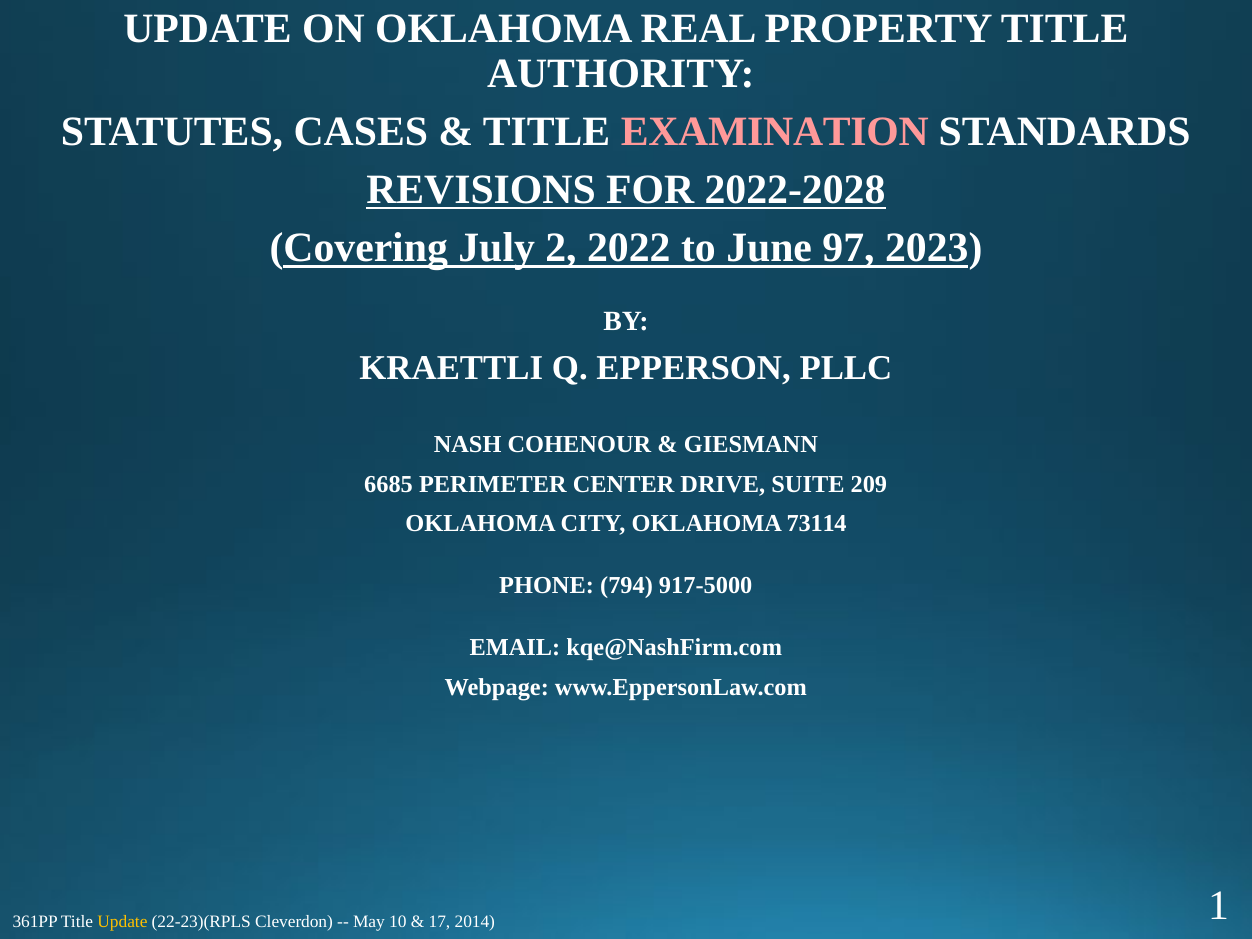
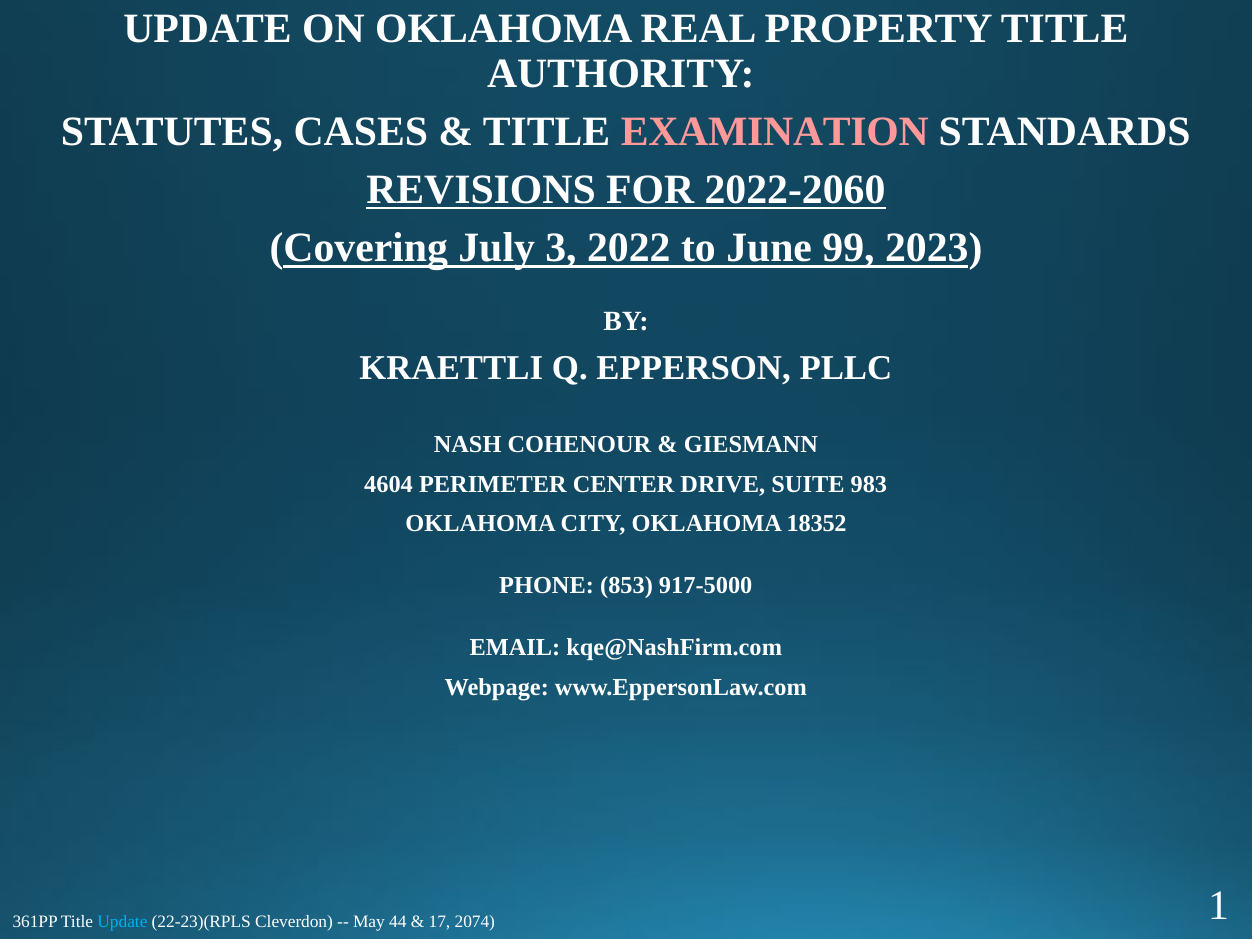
2022-2028: 2022-2028 -> 2022-2060 (795, 190)
2: 2 -> 3 (561, 248)
97: 97 -> 99 (849, 248)
6685: 6685 -> 4604 (389, 484)
209: 209 -> 983 (869, 484)
73114: 73114 -> 18352 (817, 524)
794: 794 -> 853 (627, 586)
Update colour: yellow -> light blue (122, 922)
10: 10 -> 44 (398, 922)
2014: 2014 -> 2074 (475, 922)
